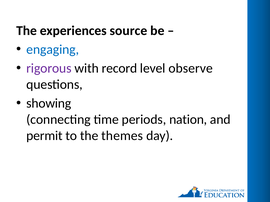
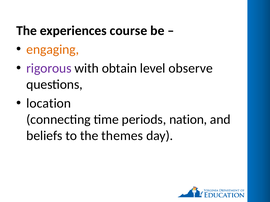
source: source -> course (128, 31)
engaging colour: blue -> orange (53, 50)
record: record -> obtain (119, 68)
showing: showing -> location (49, 104)
permit: permit -> beliefs (44, 136)
